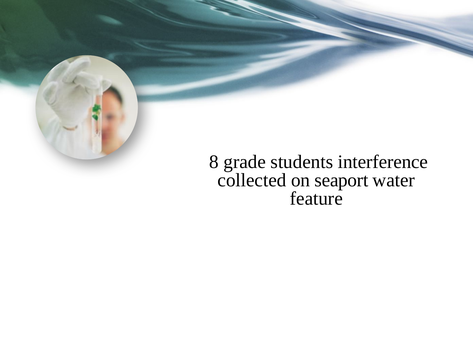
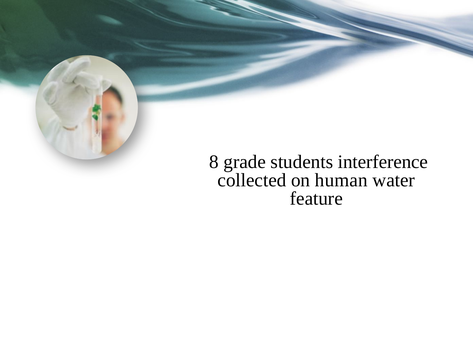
seaport: seaport -> human (341, 180)
